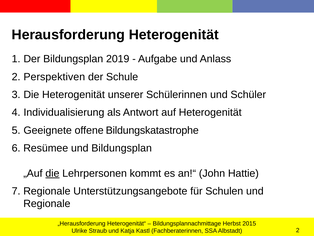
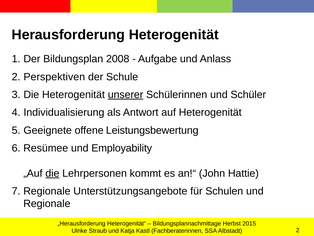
2019: 2019 -> 2008 (118, 59)
unserer underline: none -> present (126, 94)
Bildungskatastrophe: Bildungskatastrophe -> Leistungsbewertung (152, 130)
und Bildungsplan: Bildungsplan -> Employability (122, 148)
